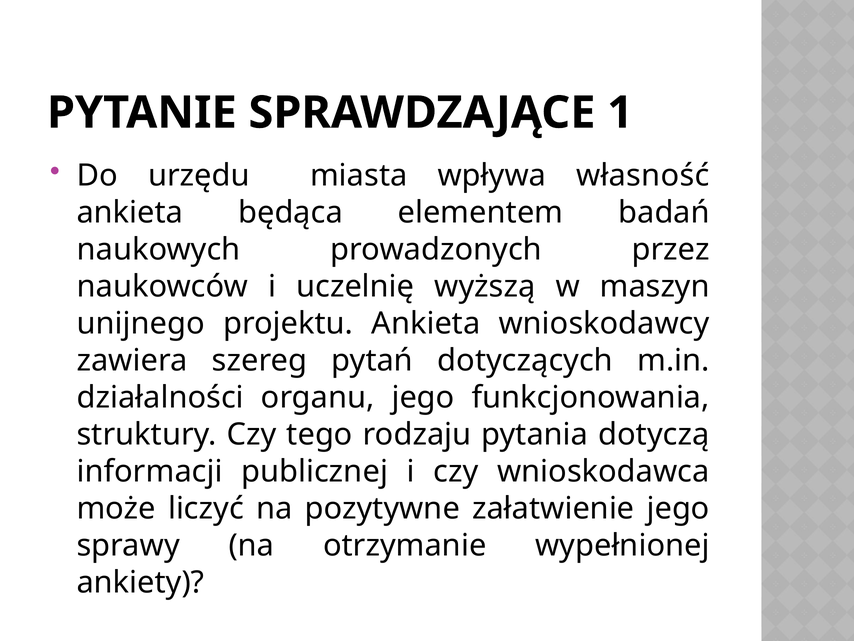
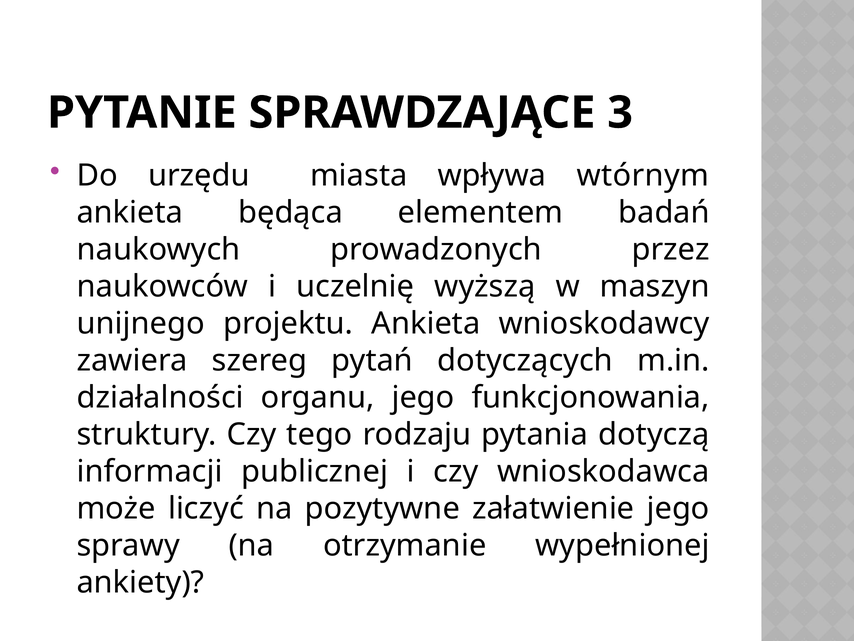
1: 1 -> 3 (620, 113)
własność: własność -> wtórnym (643, 175)
